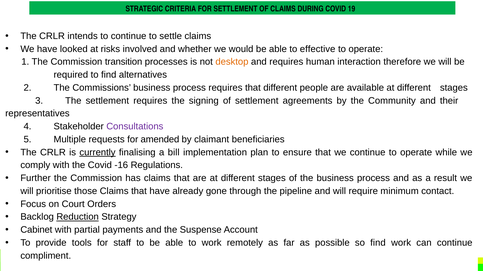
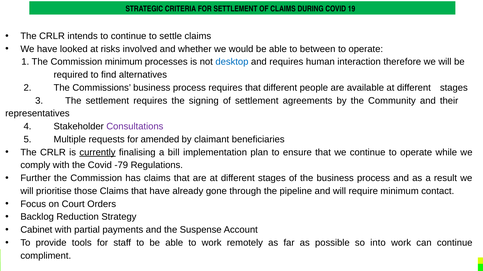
effective: effective -> between (318, 49)
Commission transition: transition -> minimum (124, 62)
desktop colour: orange -> blue (232, 62)
-16: -16 -> -79 (121, 166)
Reduction underline: present -> none (78, 217)
so find: find -> into (378, 243)
